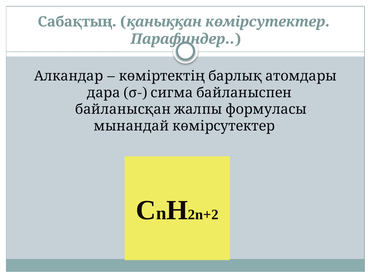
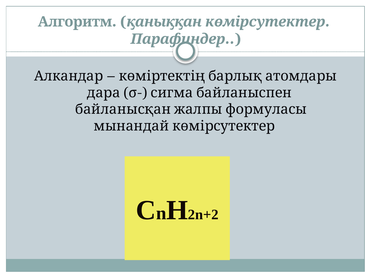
Сабақтың: Сабақтың -> Алгоритм (75, 22)
